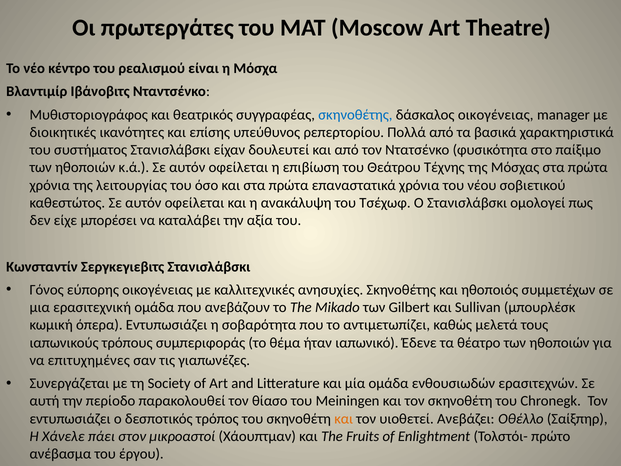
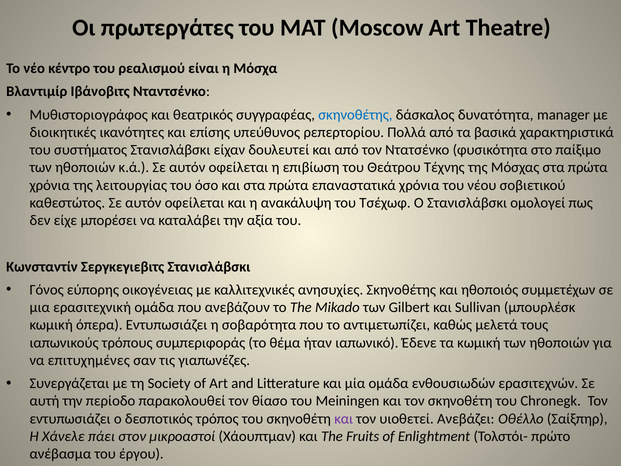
δάσκαλος οικογένειας: οικογένειας -> δυνατότητα (496, 115)
τα θέατρο: θέατρο -> κωμική (479, 343)
και colour: orange -> purple (344, 418)
